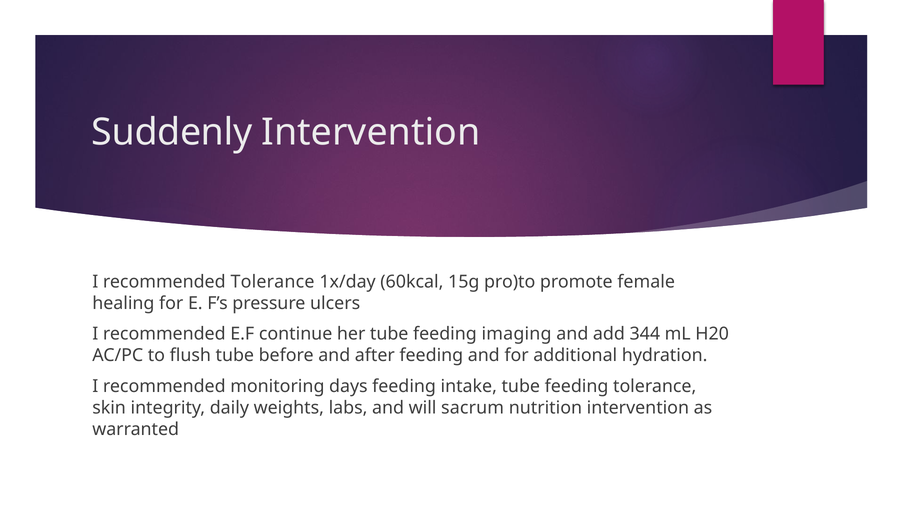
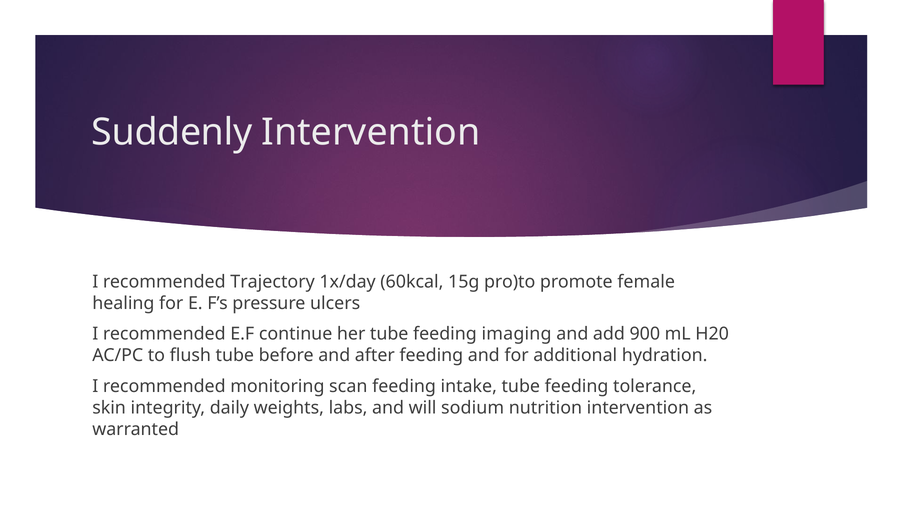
recommended Tolerance: Tolerance -> Trajectory (273, 282)
344: 344 -> 900 (645, 334)
days: days -> scan (348, 386)
sacrum: sacrum -> sodium (473, 408)
